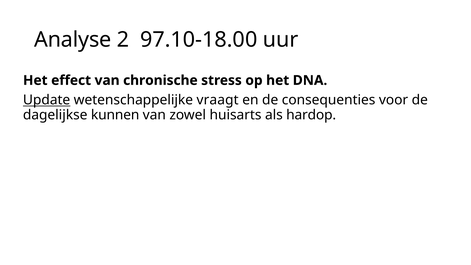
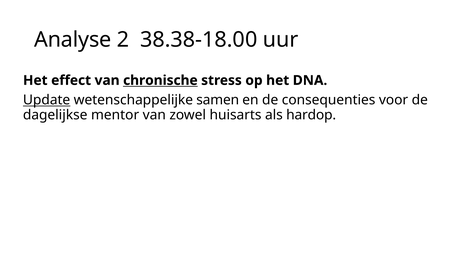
97.10-18.00: 97.10-18.00 -> 38.38-18.00 (199, 40)
chronische underline: none -> present (160, 80)
vraagt: vraagt -> samen (218, 100)
kunnen: kunnen -> mentor (115, 115)
